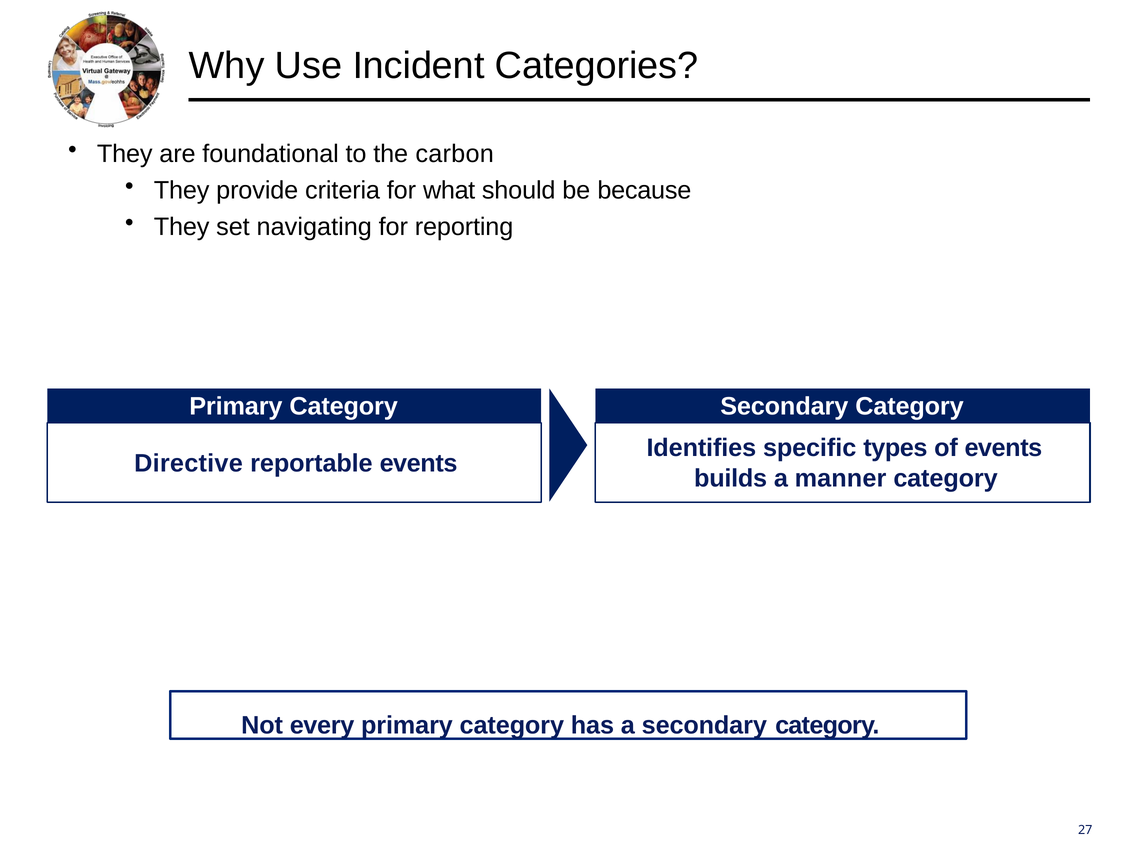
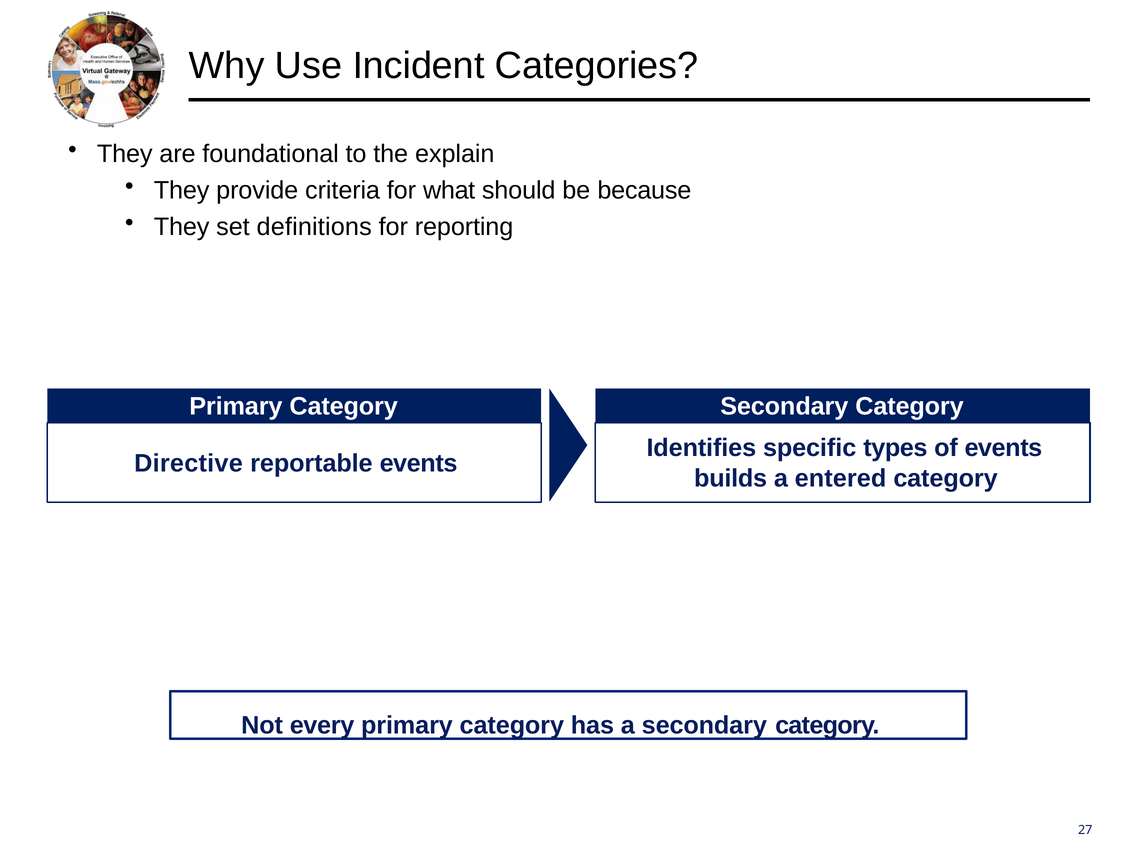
carbon: carbon -> explain (455, 154)
navigating: navigating -> definitions (314, 227)
manner: manner -> entered (841, 478)
